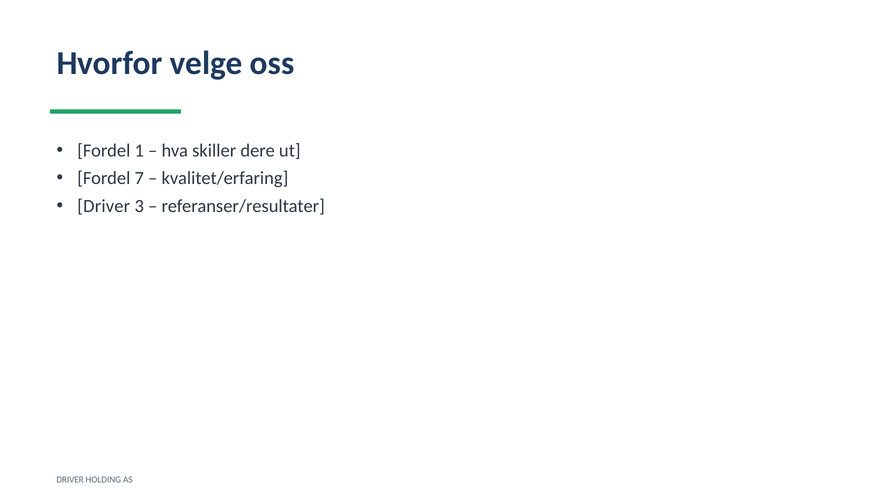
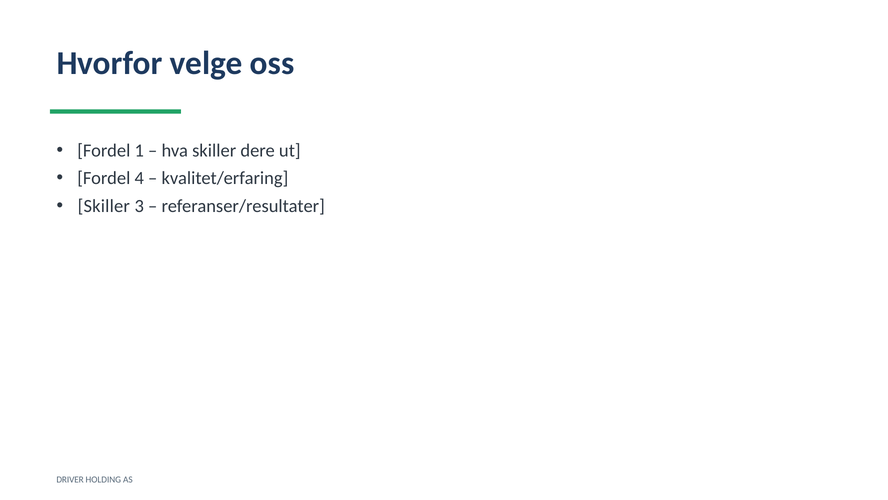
7: 7 -> 4 (139, 178)
Driver: Driver -> Skiller (104, 206)
